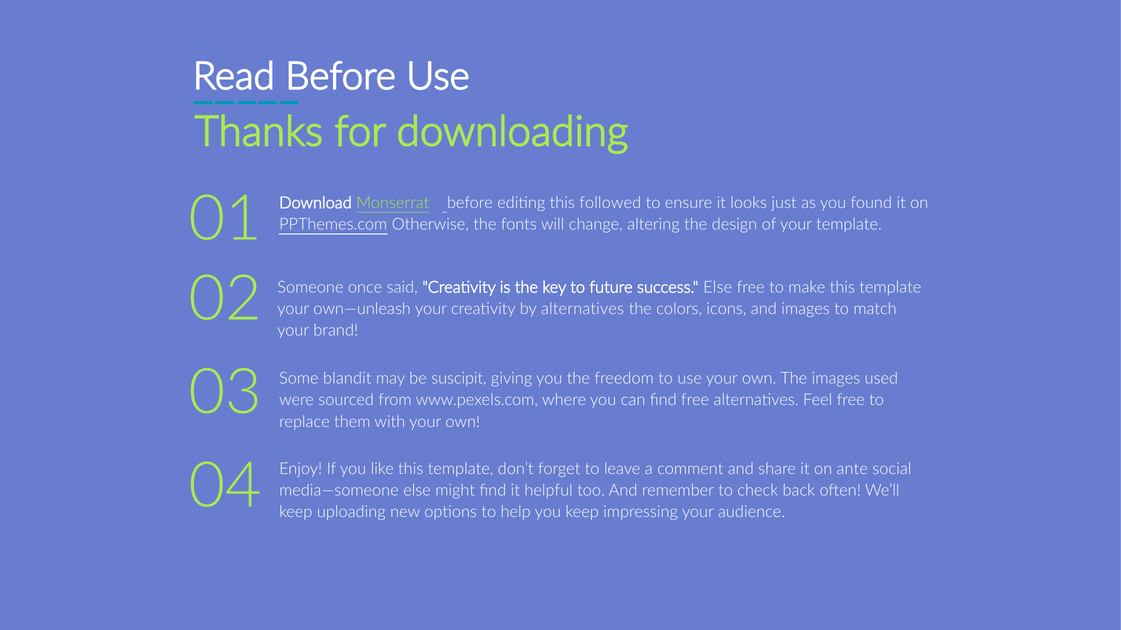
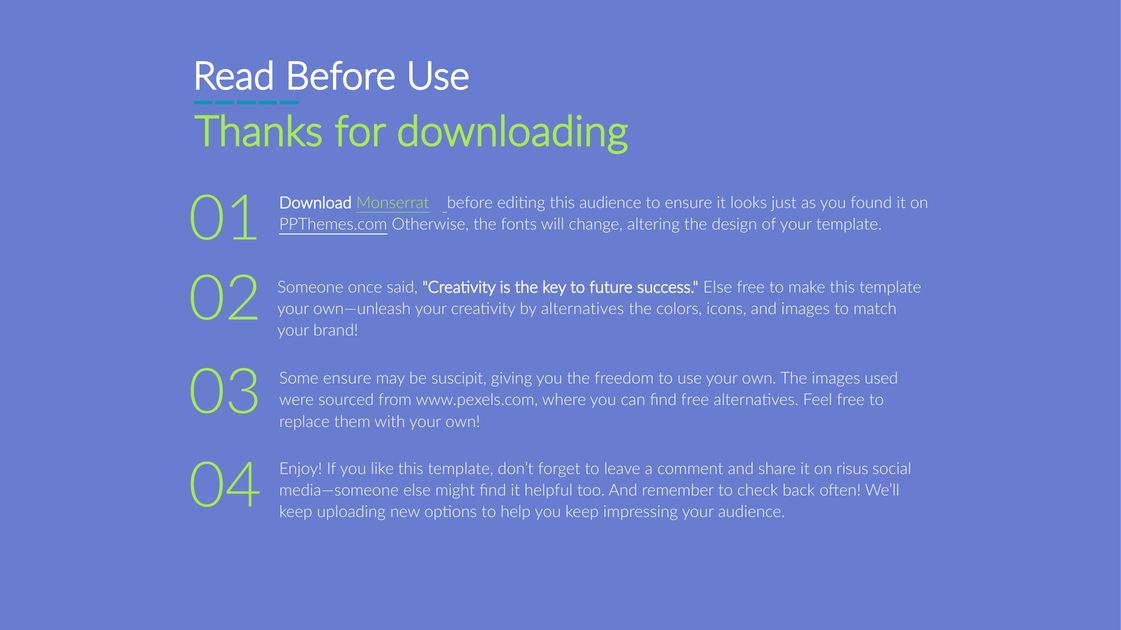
this followed: followed -> audience (610, 203)
Some blandit: blandit -> ensure (347, 379)
ante: ante -> risus (852, 469)
